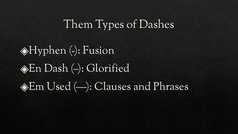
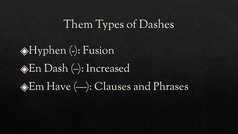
Glorified: Glorified -> Increased (108, 68)
Used: Used -> Have (59, 86)
